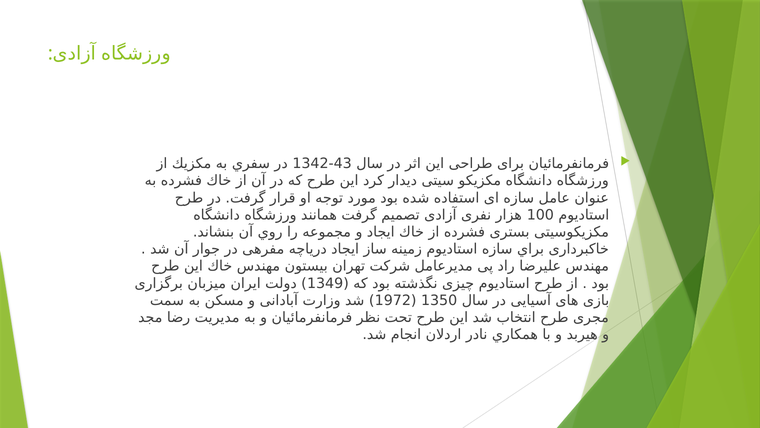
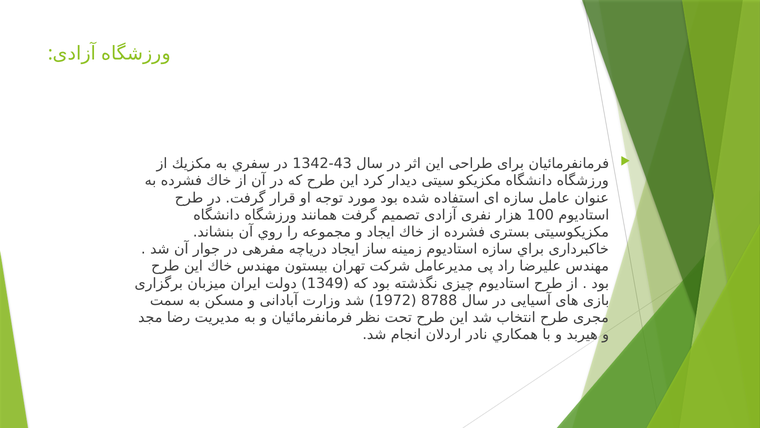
1350: 1350 -> 8788 (439, 300)
